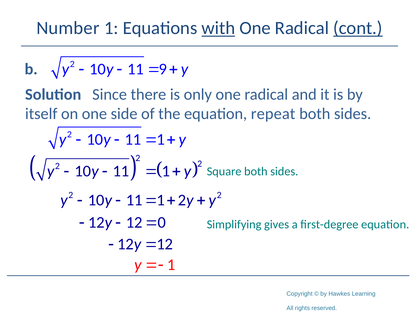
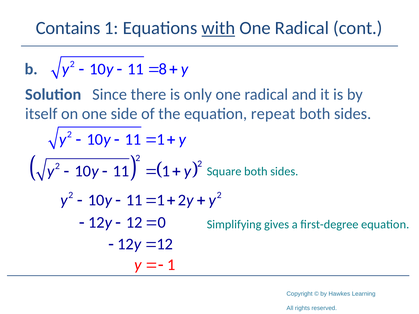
Number: Number -> Contains (68, 28)
cont underline: present -> none (358, 28)
9: 9 -> 8 (163, 69)
